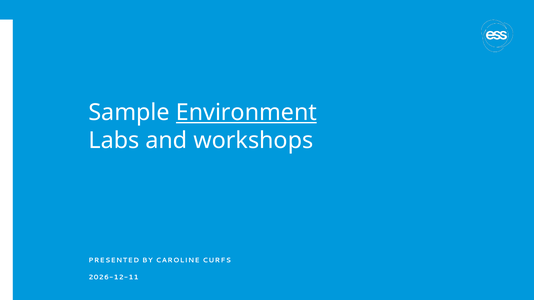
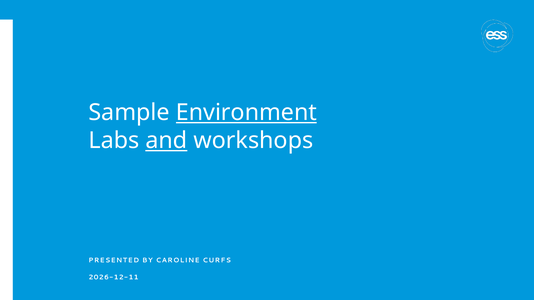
and underline: none -> present (166, 141)
